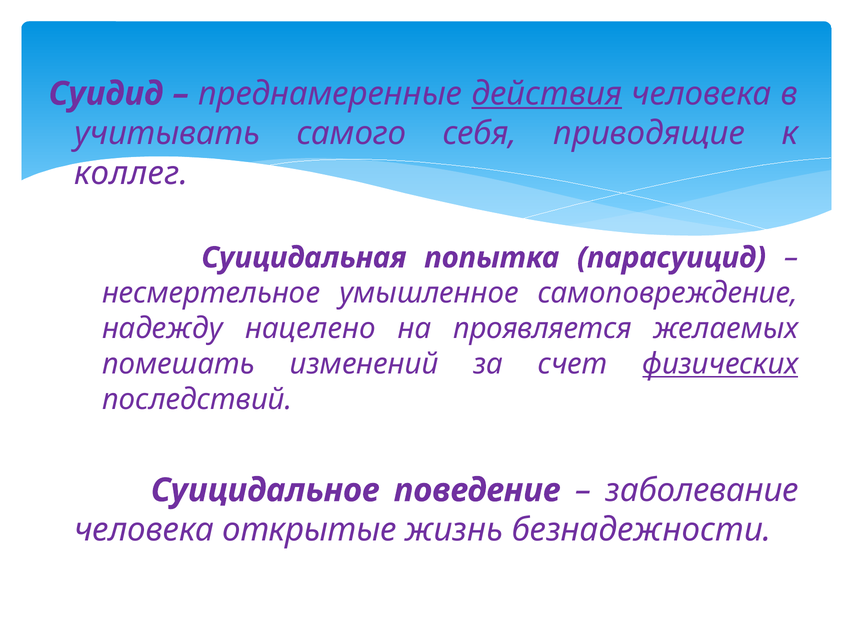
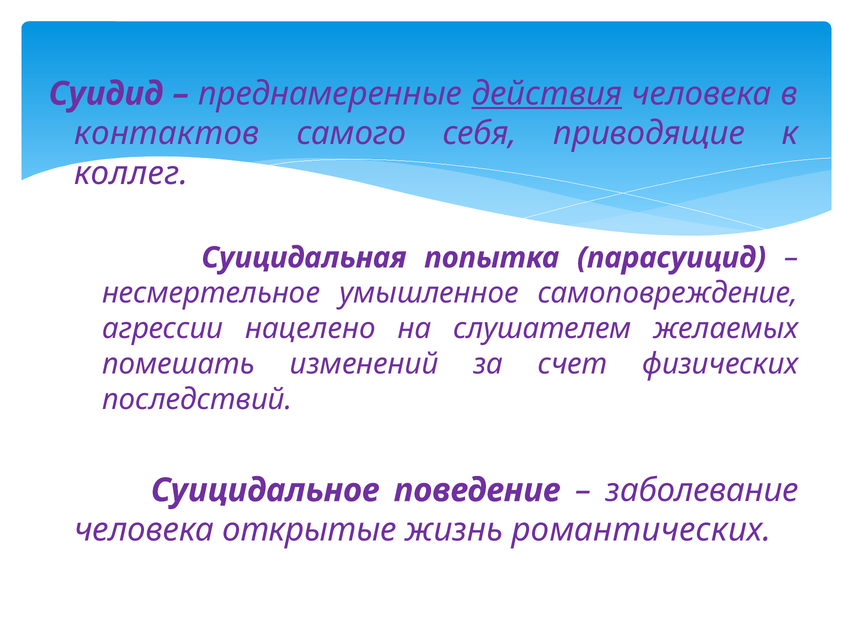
учитывать: учитывать -> контактов (167, 133)
надежду: надежду -> агрессии (163, 329)
проявляется: проявляется -> слушателем (542, 329)
физических underline: present -> none (720, 364)
безнадежности: безнадежности -> романтических (641, 530)
